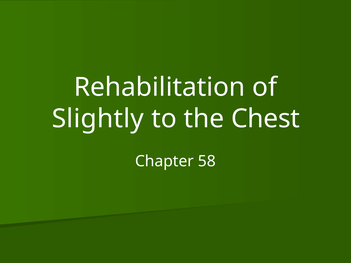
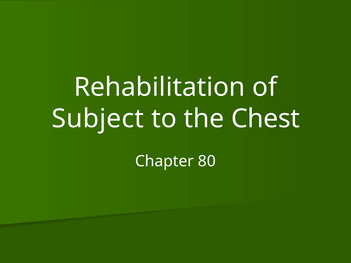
Slightly: Slightly -> Subject (98, 119)
58: 58 -> 80 (207, 161)
